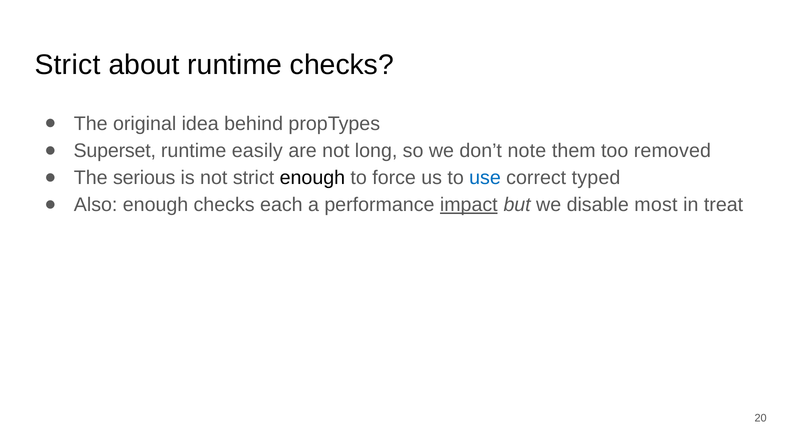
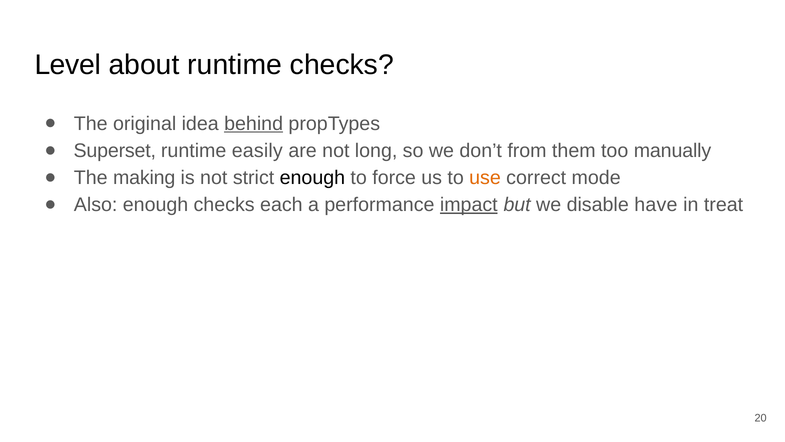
Strict: Strict -> Level (68, 65)
behind underline: none -> present (254, 123)
note: note -> from (527, 151)
removed: removed -> manually (673, 151)
serious: serious -> making (144, 178)
use colour: blue -> orange (485, 178)
typed: typed -> mode (596, 178)
most: most -> have (656, 205)
